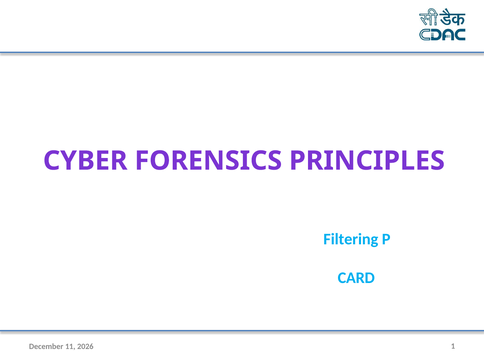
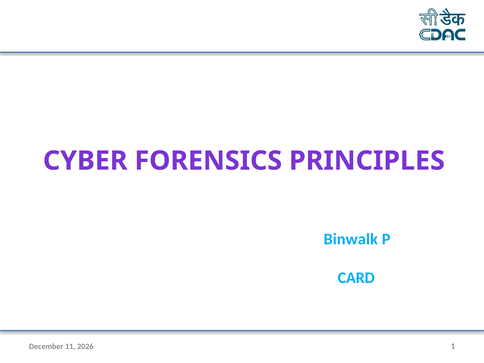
Filtering: Filtering -> Binwalk (351, 239)
